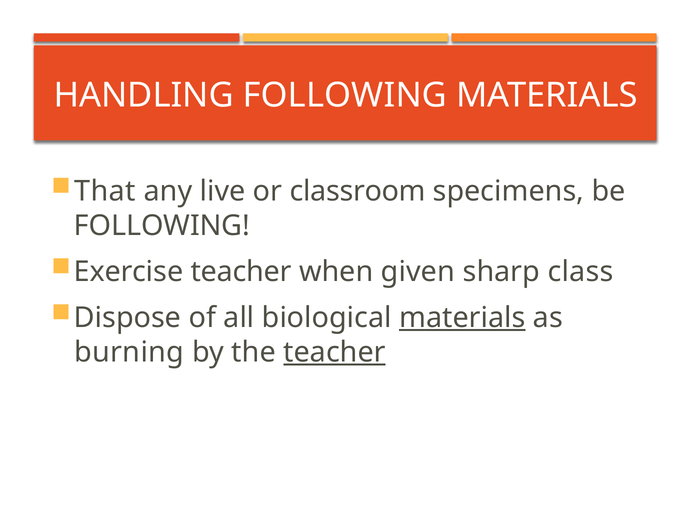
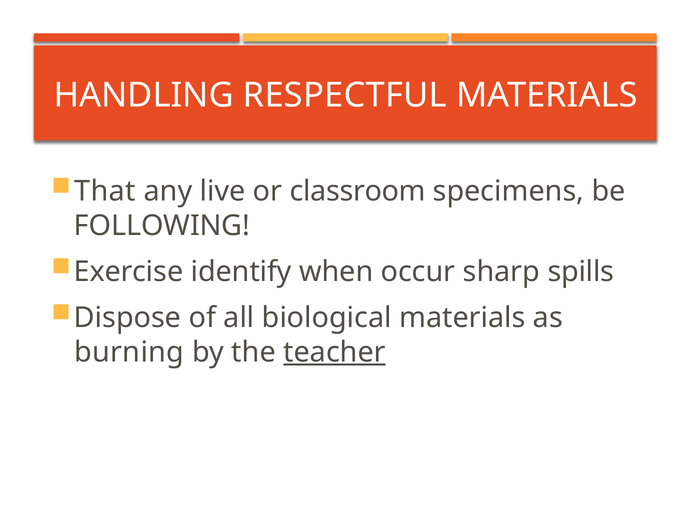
HANDLING FOLLOWING: FOLLOWING -> RESPECTFUL (345, 95)
Exercise teacher: teacher -> identify (241, 272)
given: given -> occur (418, 272)
class: class -> spills (581, 272)
materials underline: present -> none (462, 318)
